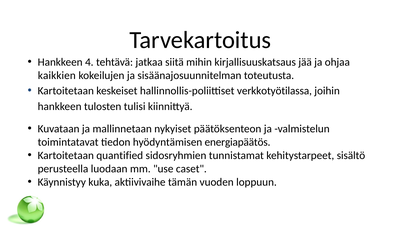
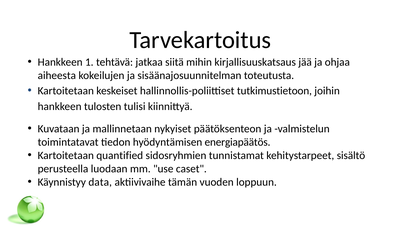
4: 4 -> 1 (89, 62)
kaikkien: kaikkien -> aiheesta (57, 75)
verkkotyötilassa: verkkotyötilassa -> tutkimustietoon (274, 91)
kuka: kuka -> data (100, 182)
